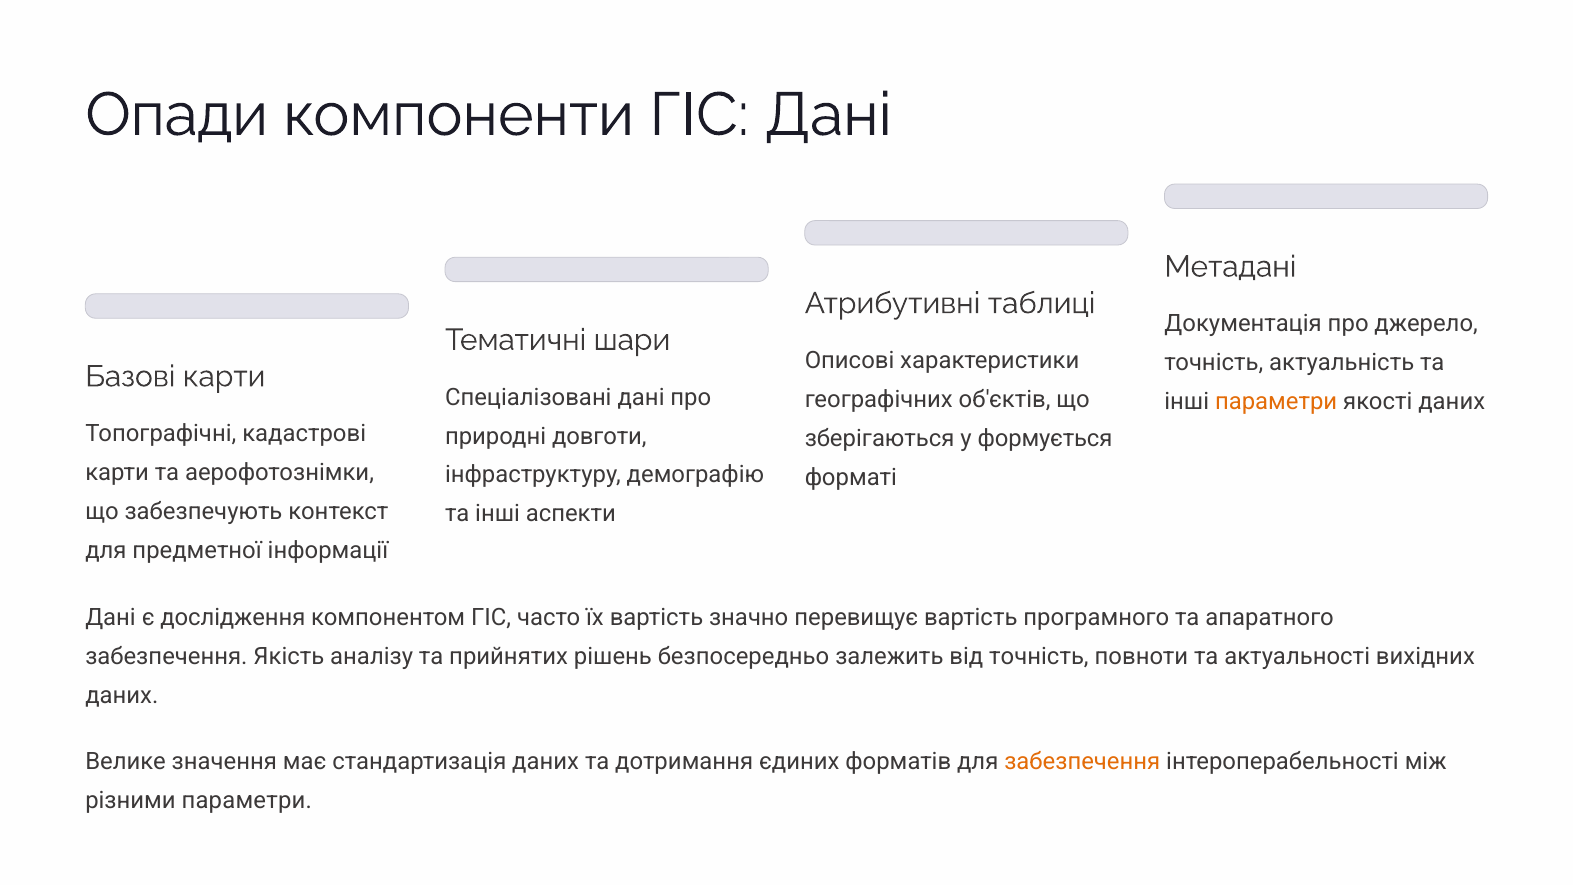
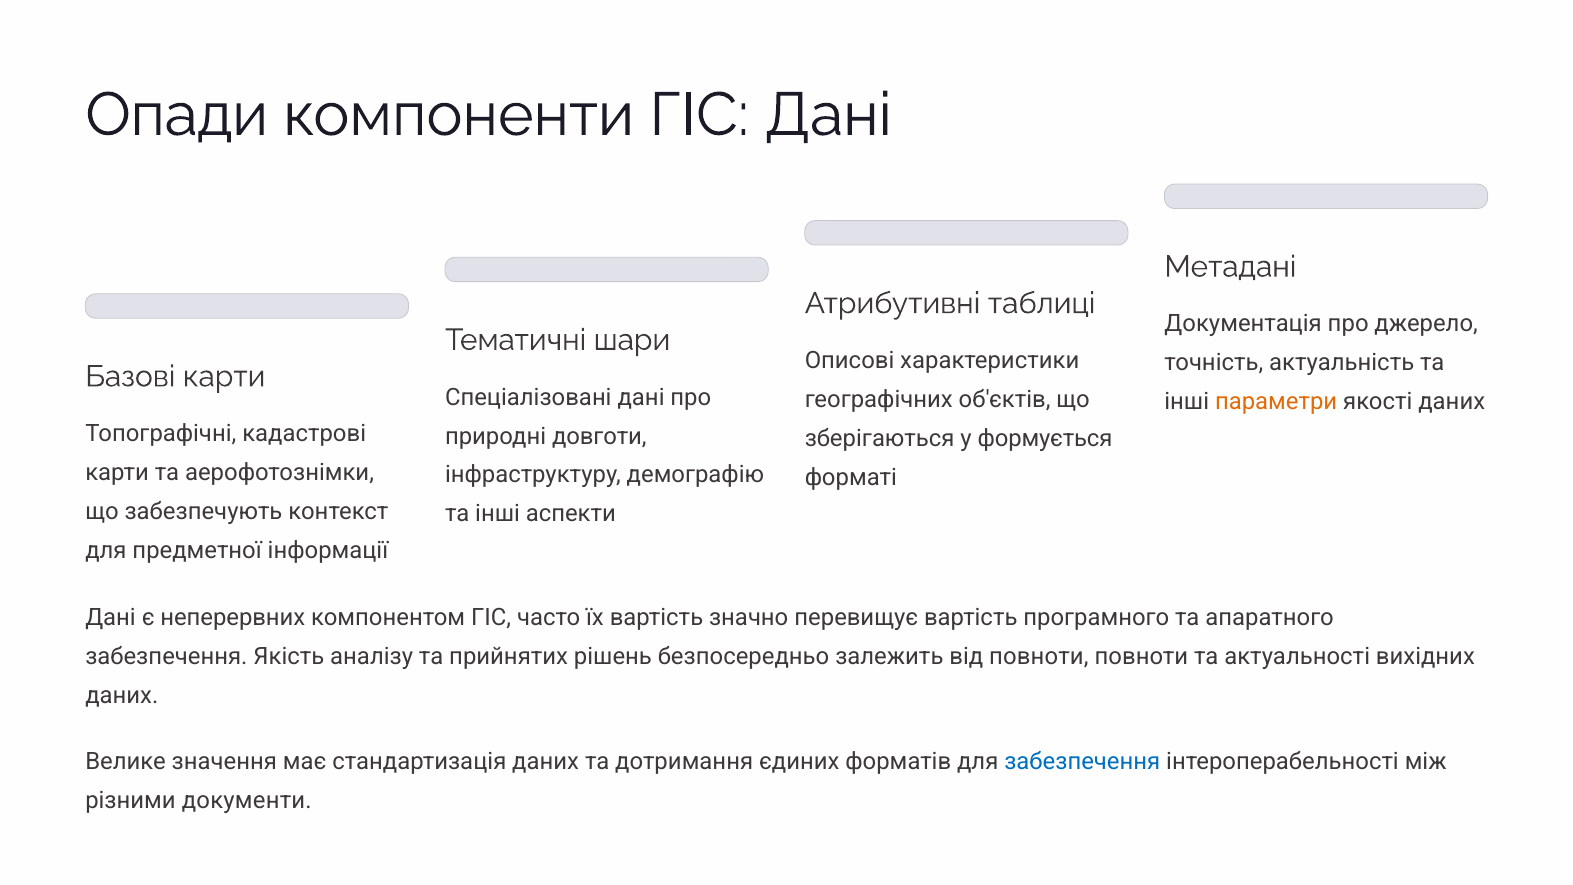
дослідження: дослідження -> неперервних (233, 617)
від точність: точність -> повноти (1039, 656)
забезпечення colour: orange -> blue (1082, 762)
різними параметри: параметри -> документи (247, 801)
